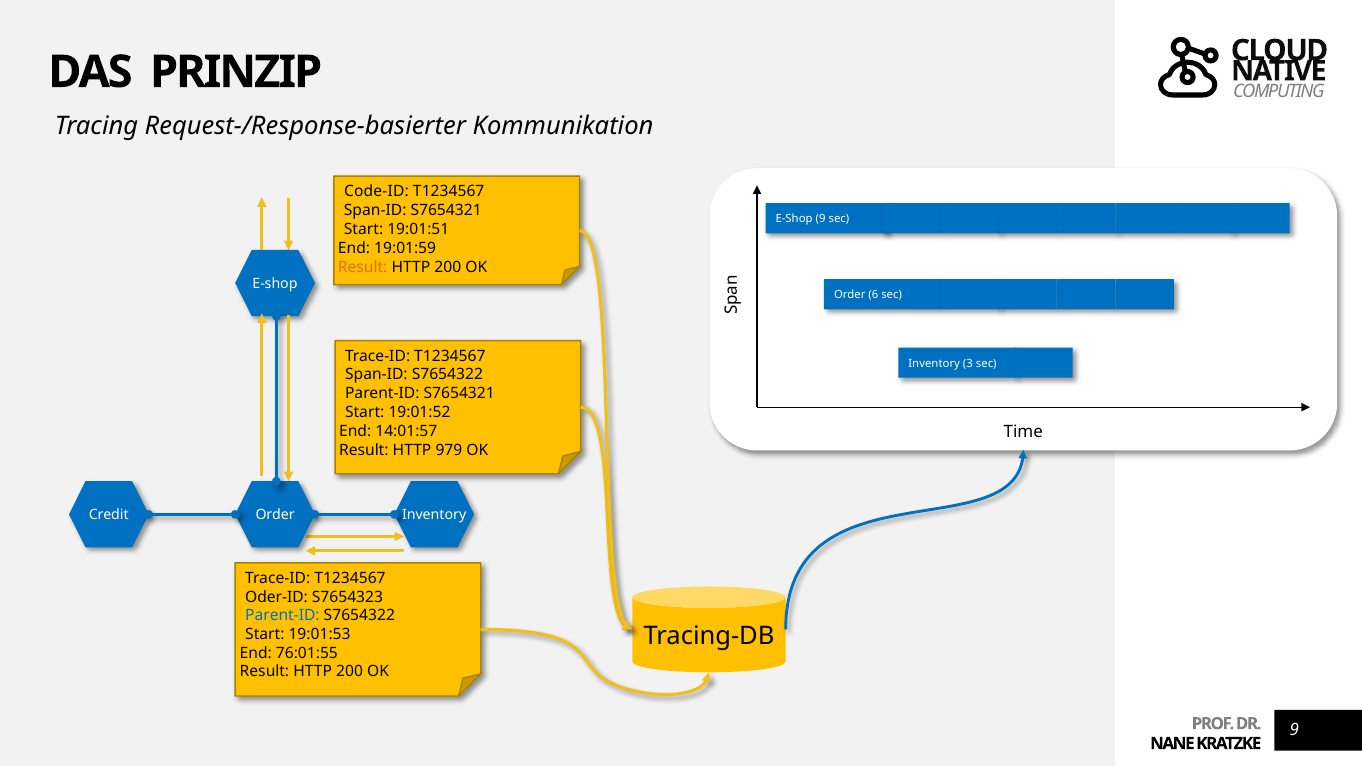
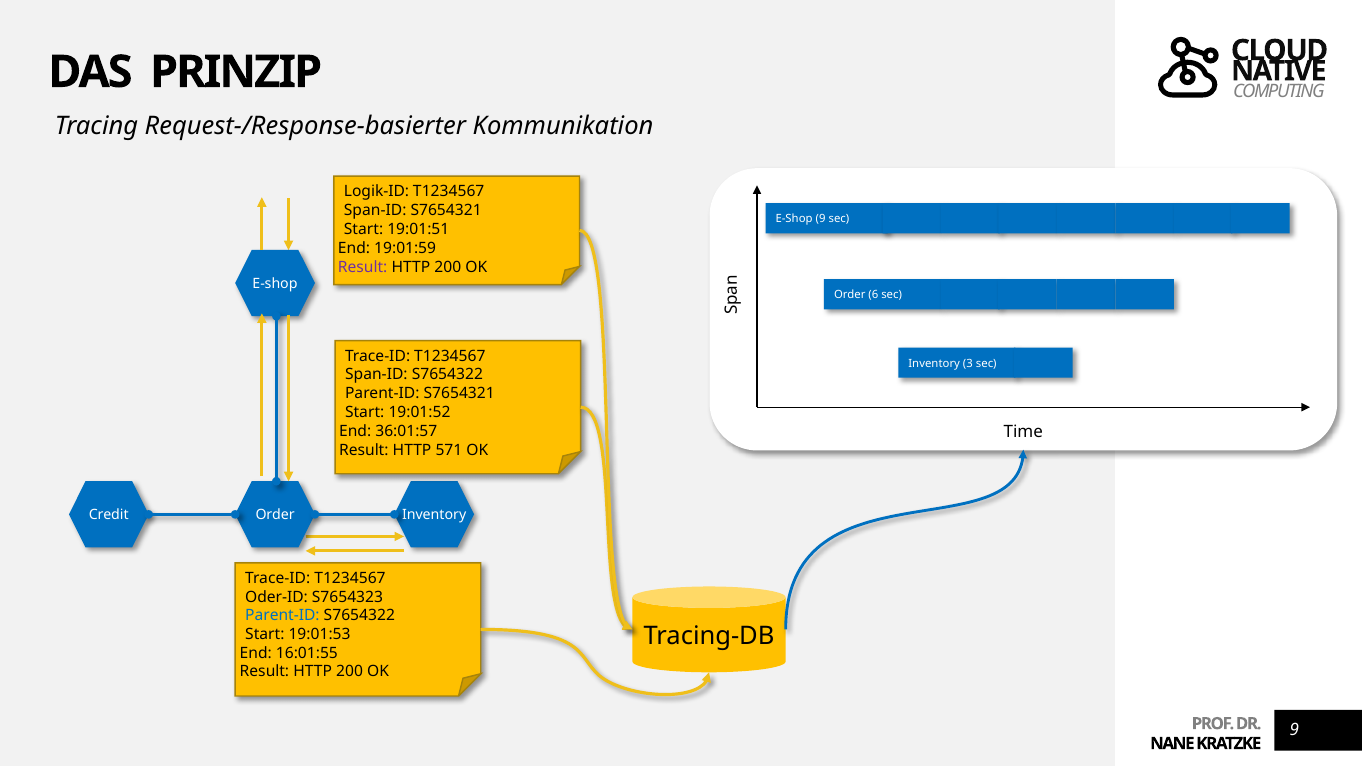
Code-ID: Code-ID -> Logik-ID (377, 192)
Result colour: orange -> purple (363, 267)
14:01:57: 14:01:57 -> 36:01:57 (406, 431)
979: 979 -> 571 (449, 450)
76:01:55: 76:01:55 -> 16:01:55 (307, 653)
